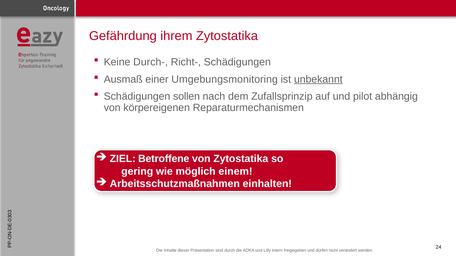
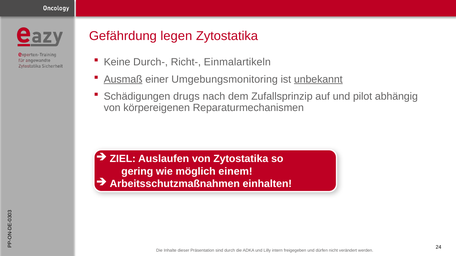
ihrem: ihrem -> legen (176, 36)
Richt- Schädigungen: Schädigungen -> Einmalartikeln (237, 62)
Ausmaß underline: none -> present (123, 79)
sollen: sollen -> drugs (186, 97)
Betroffene: Betroffene -> Auslaufen (164, 159)
